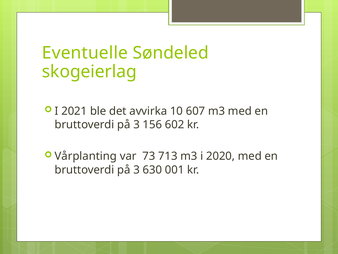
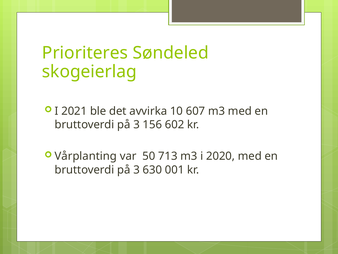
Eventuelle: Eventuelle -> Prioriteres (85, 53)
73: 73 -> 50 (149, 156)
